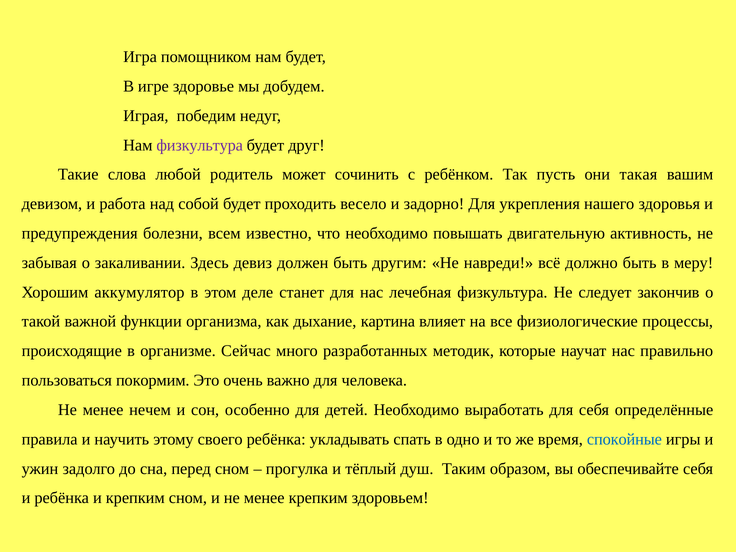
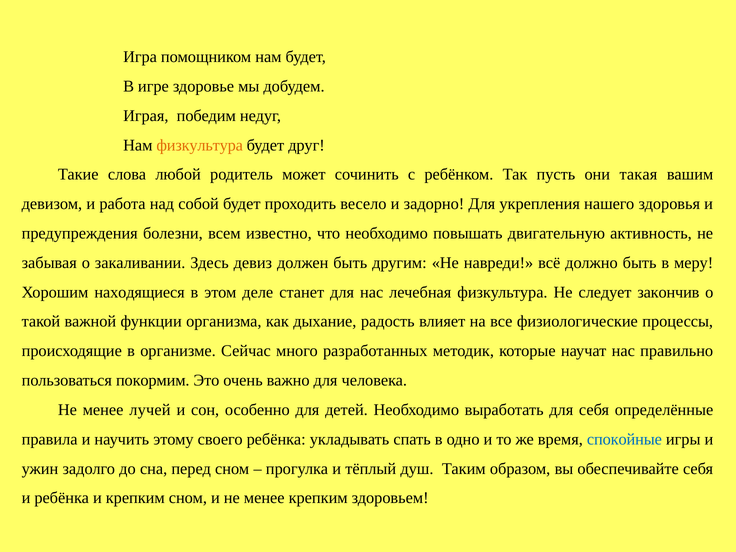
физкультура colour: purple -> orange (200, 145)
аккумулятор: аккумулятор -> находящиеся (140, 292)
картина: картина -> радость (388, 322)
нечем: нечем -> лучей (150, 410)
